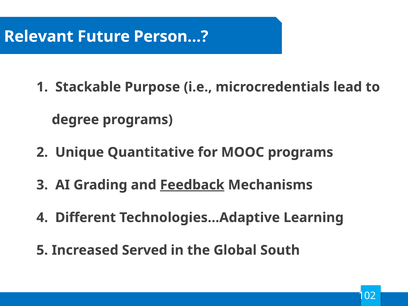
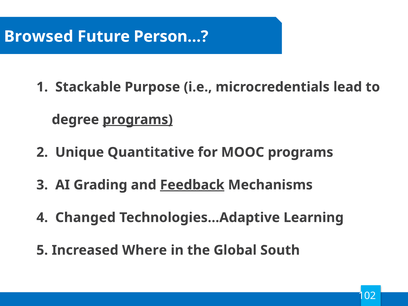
Relevant: Relevant -> Browsed (39, 37)
programs underline: none -> present (138, 120)
Different: Different -> Changed (85, 218)
Served: Served -> Where (145, 250)
